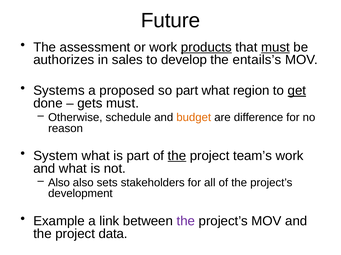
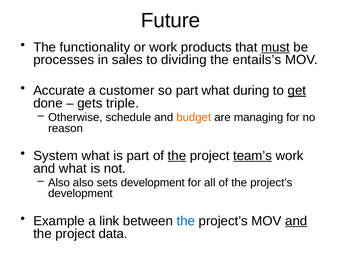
assessment: assessment -> functionality (95, 47)
products underline: present -> none (206, 47)
authorizes: authorizes -> processes (64, 60)
develop: develop -> dividing (184, 60)
Systems: Systems -> Accurate (59, 91)
proposed: proposed -> customer (127, 91)
region: region -> during (251, 91)
gets must: must -> triple (123, 104)
difference: difference -> managing (259, 118)
team’s underline: none -> present (253, 156)
sets stakeholders: stakeholders -> development (153, 183)
the colour: purple -> blue (186, 222)
and underline: none -> present (296, 222)
